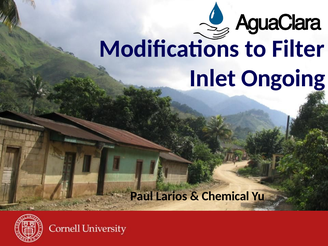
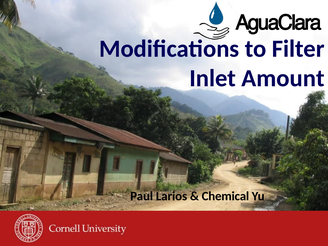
Ongoing: Ongoing -> Amount (283, 78)
